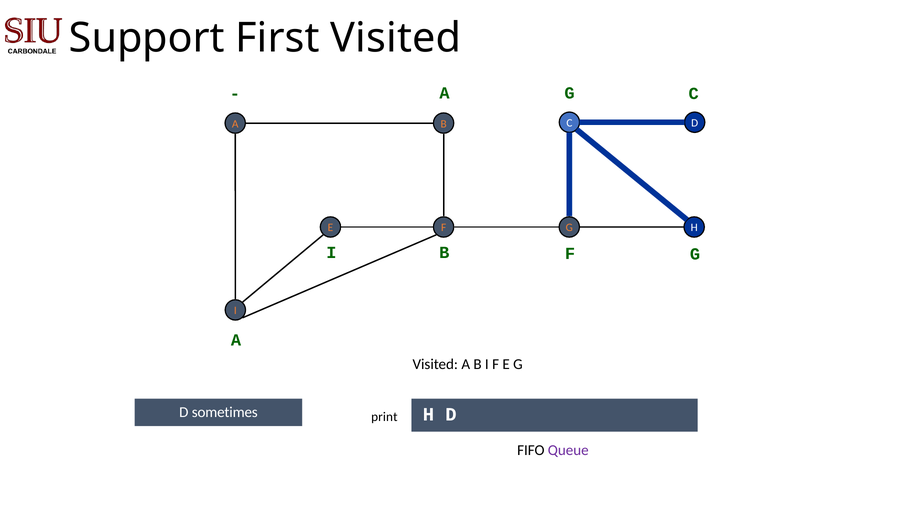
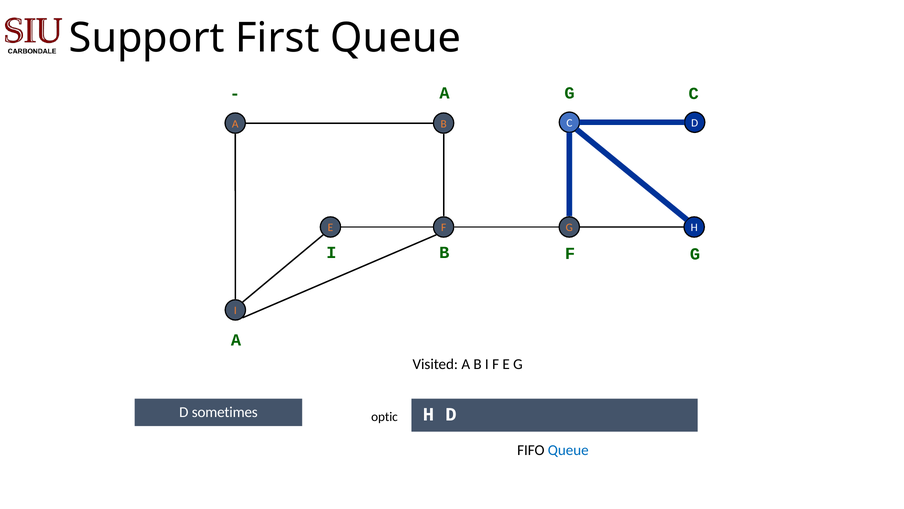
First Visited: Visited -> Queue (396, 38)
print: print -> optic (384, 417)
Queue colour: purple -> blue (568, 450)
